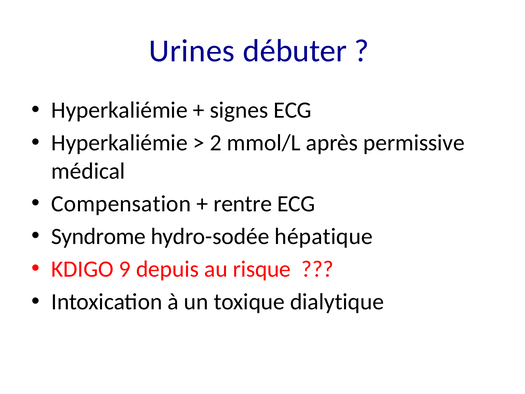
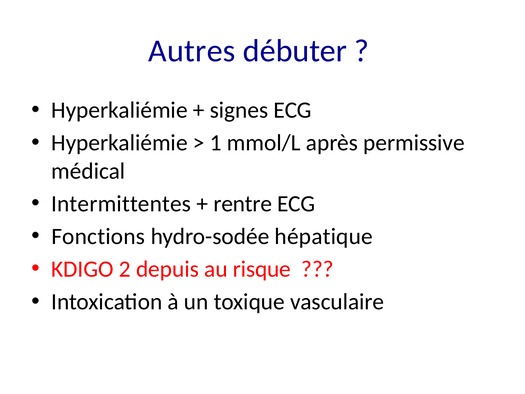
Urines: Urines -> Autres (192, 51)
2: 2 -> 1 (216, 143)
Compensation: Compensation -> Intermittentes (121, 204)
Syndrome: Syndrome -> Fonctions (98, 236)
9: 9 -> 2 (125, 269)
dialytique: dialytique -> vasculaire (337, 302)
